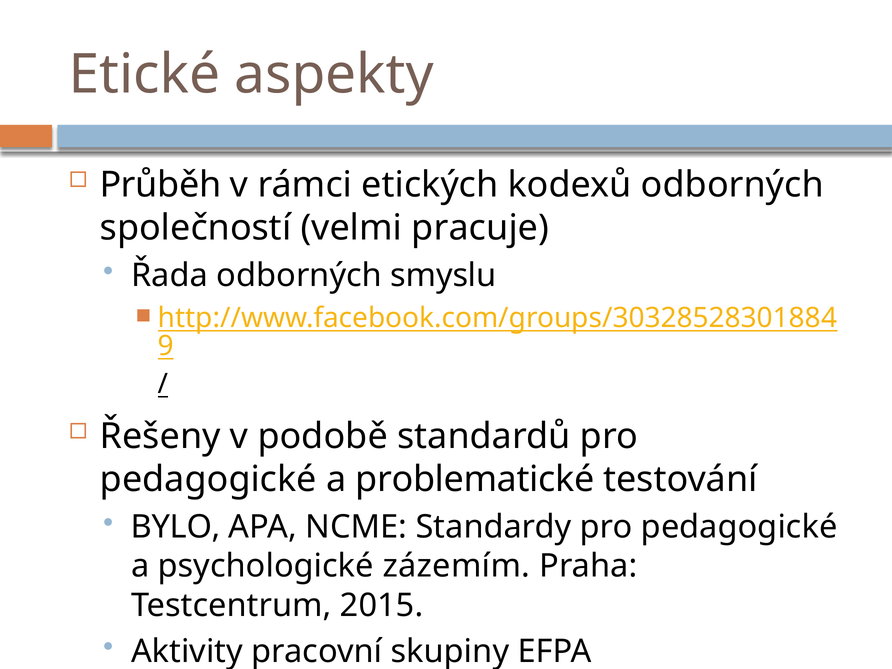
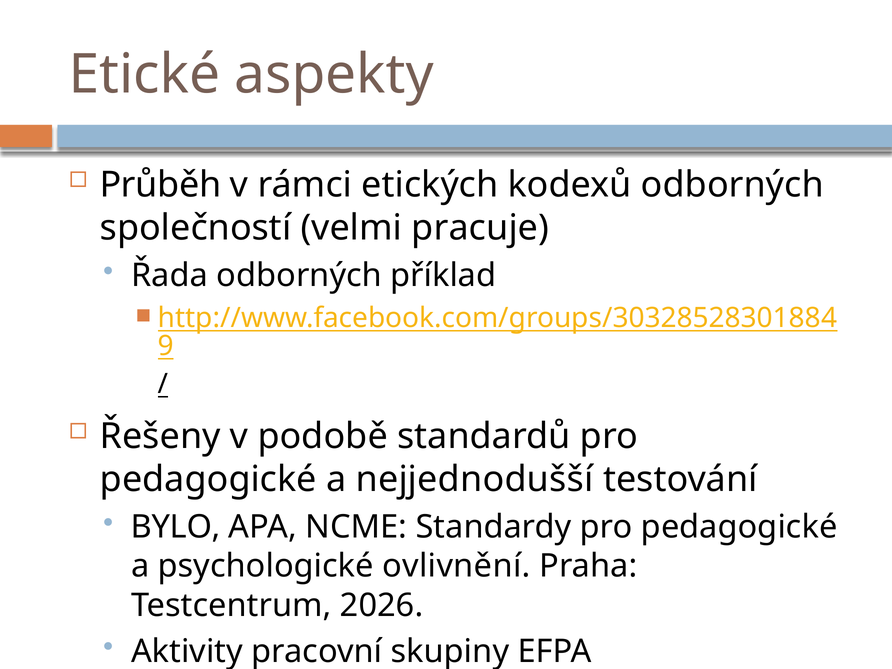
smyslu: smyslu -> příklad (443, 276)
problematické: problematické -> nejjednodušší (475, 479)
zázemím: zázemím -> ovlivnění (456, 566)
2015: 2015 -> 2026 (382, 605)
